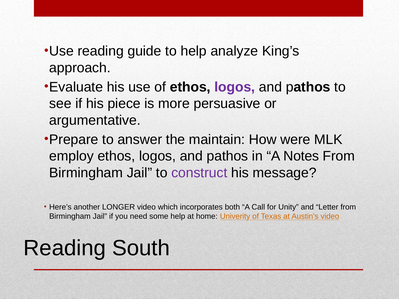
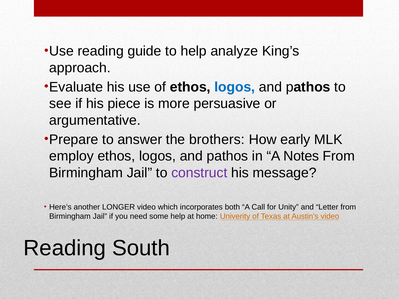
logos colour: purple -> blue (235, 87)
maintain: maintain -> brothers (217, 140)
were: were -> early (295, 140)
